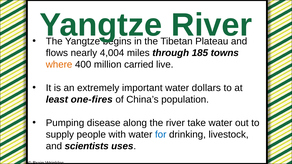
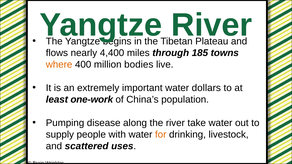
4,004: 4,004 -> 4,400 (112, 53)
carried: carried -> bodies (139, 65)
one-fires: one-fires -> one-work (92, 100)
for colour: blue -> orange (161, 135)
scientists: scientists -> scattered (87, 146)
